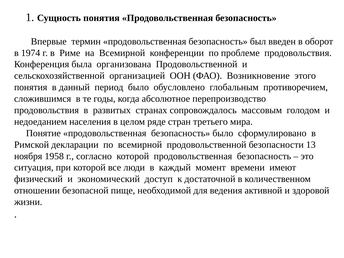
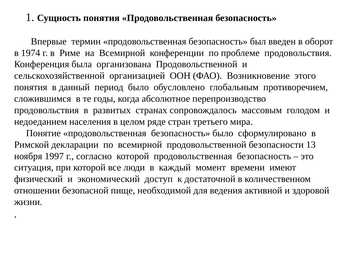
1958: 1958 -> 1997 (54, 156)
